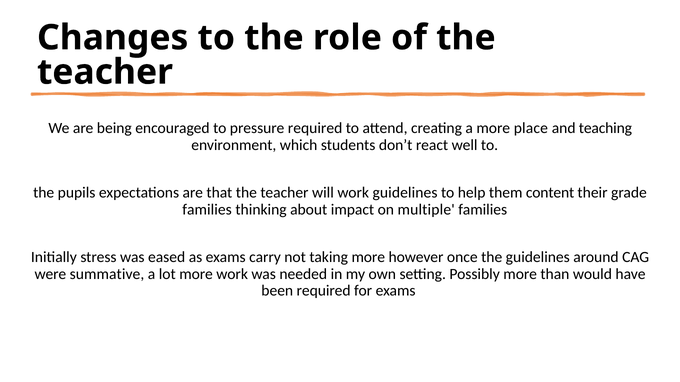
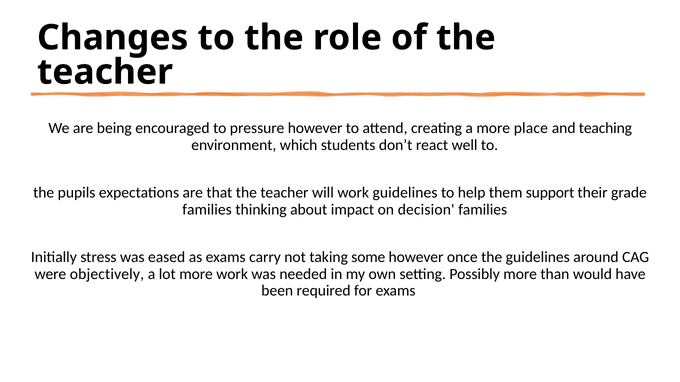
pressure required: required -> however (315, 128)
content: content -> support (550, 193)
multiple: multiple -> decision (426, 210)
taking more: more -> some (368, 257)
summative: summative -> objectively (107, 274)
